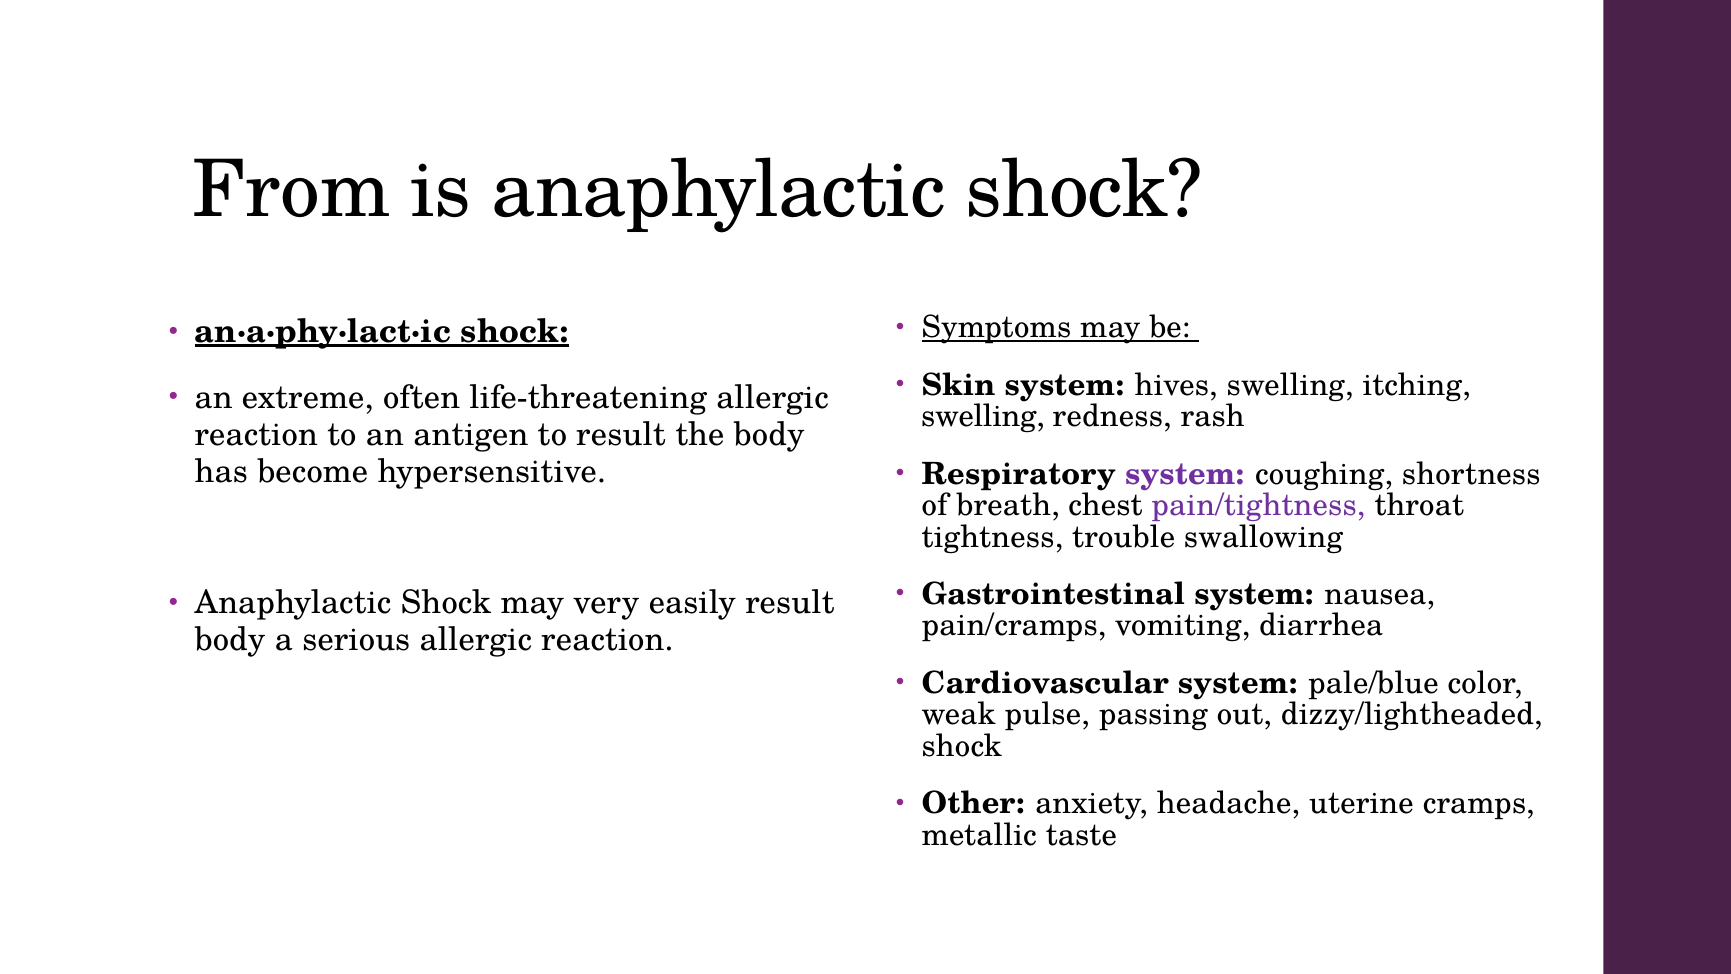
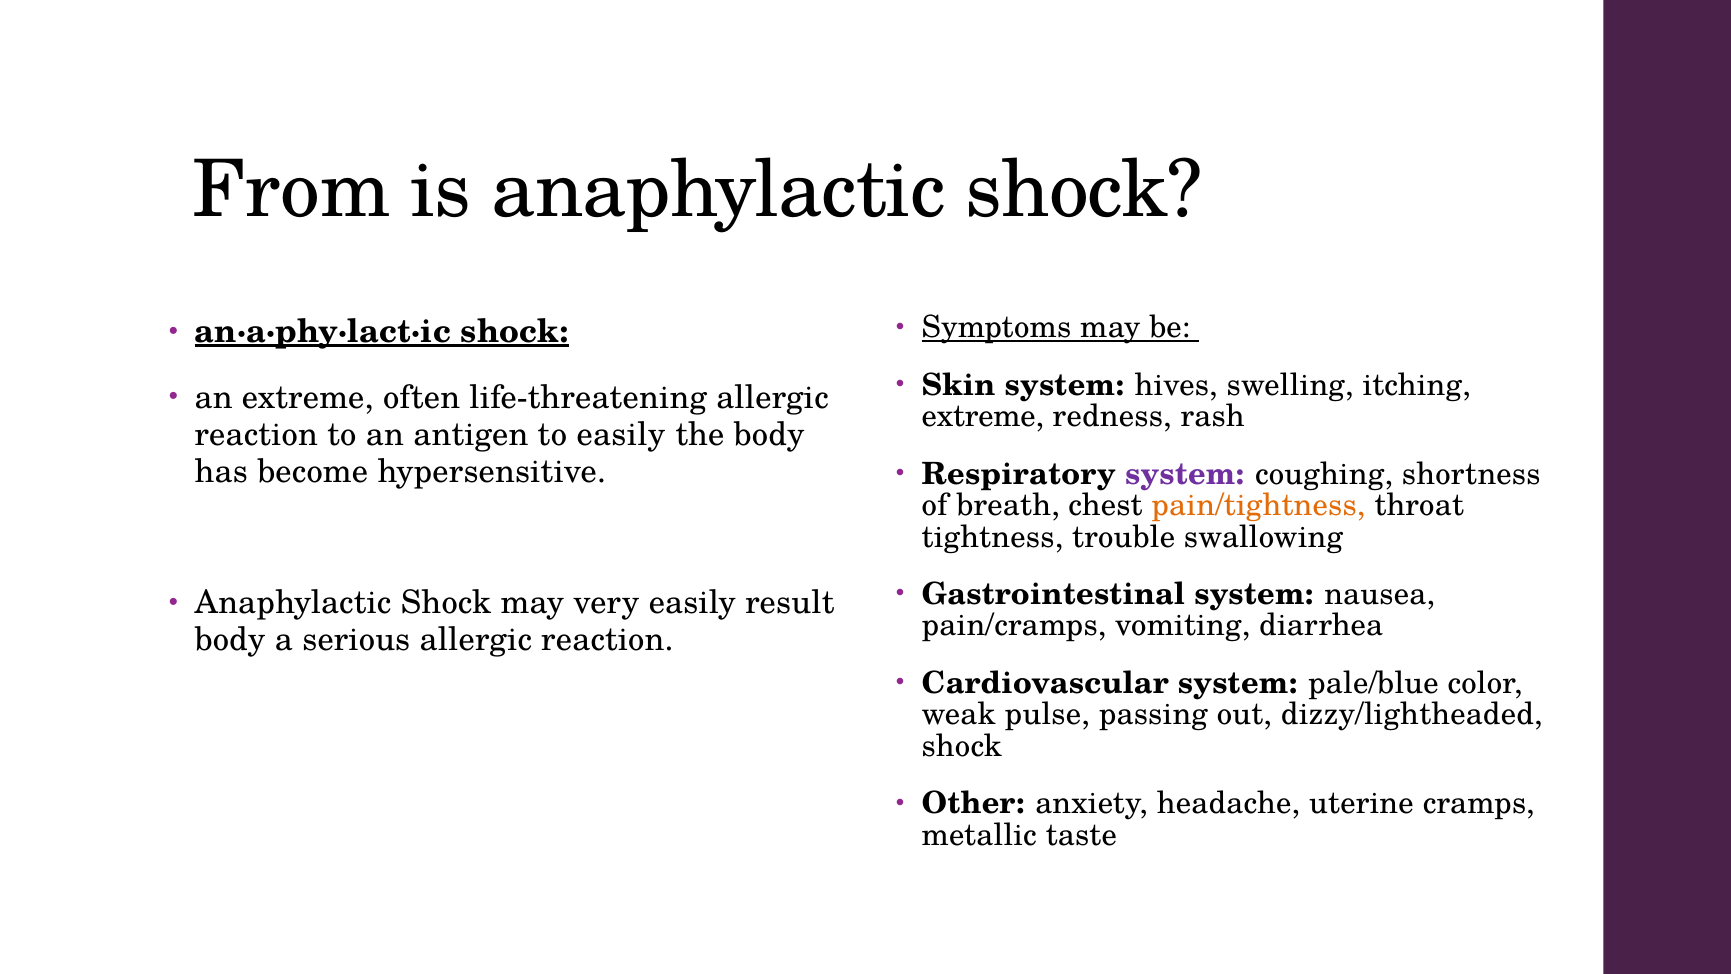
swelling: swelling -> extreme (983, 416)
to result: result -> easily (621, 434)
pain/tightness colour: purple -> orange (1258, 505)
